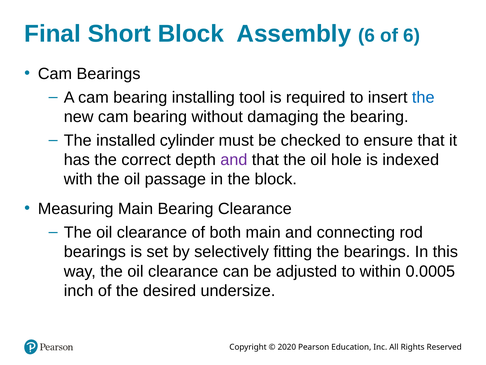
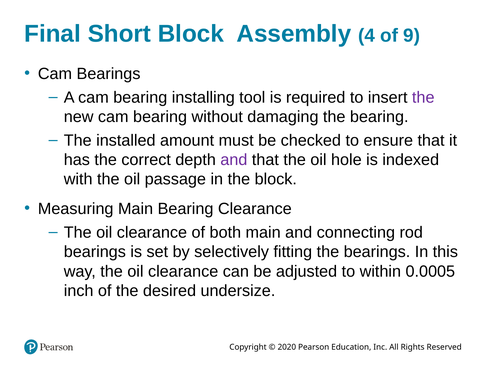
Assembly 6: 6 -> 4 (367, 35)
of 6: 6 -> 9 (412, 35)
the colour: blue -> purple (423, 97)
cylinder: cylinder -> amount (187, 140)
